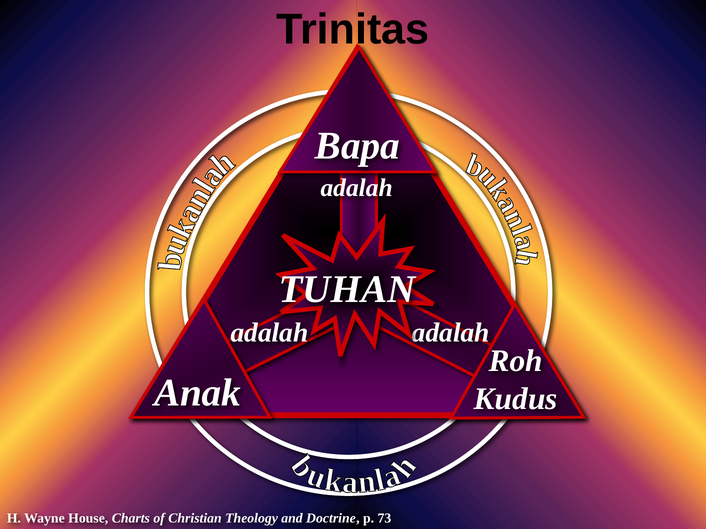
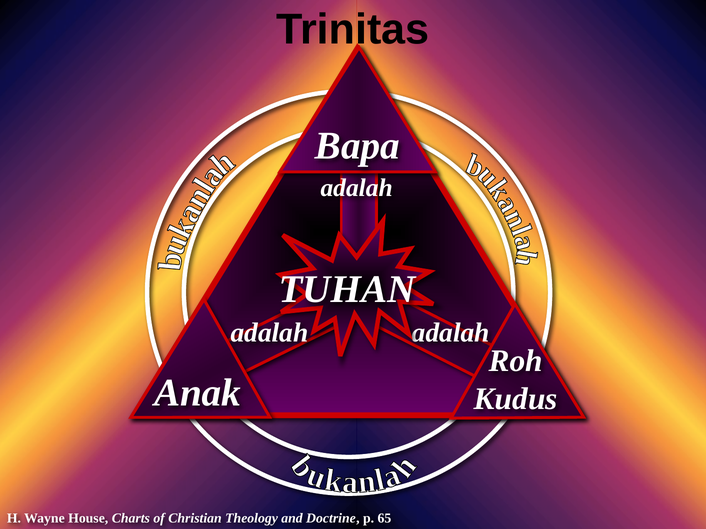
73: 73 -> 65 (384, 519)
